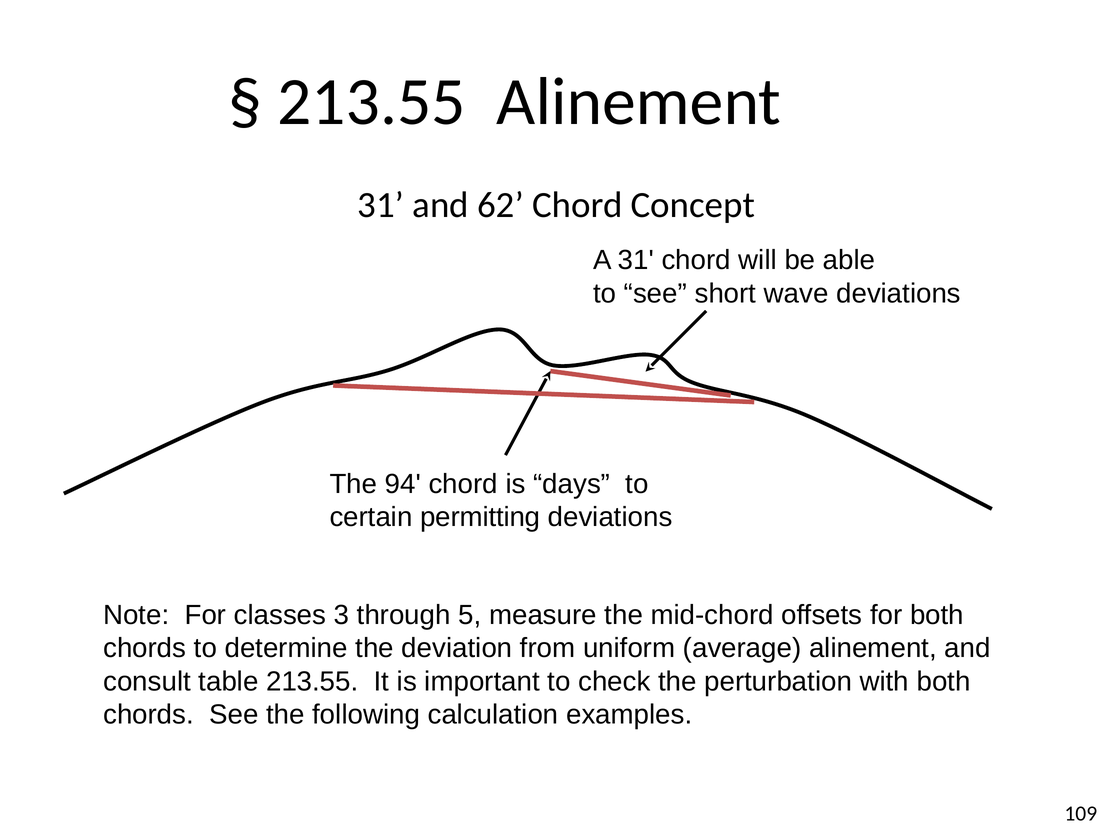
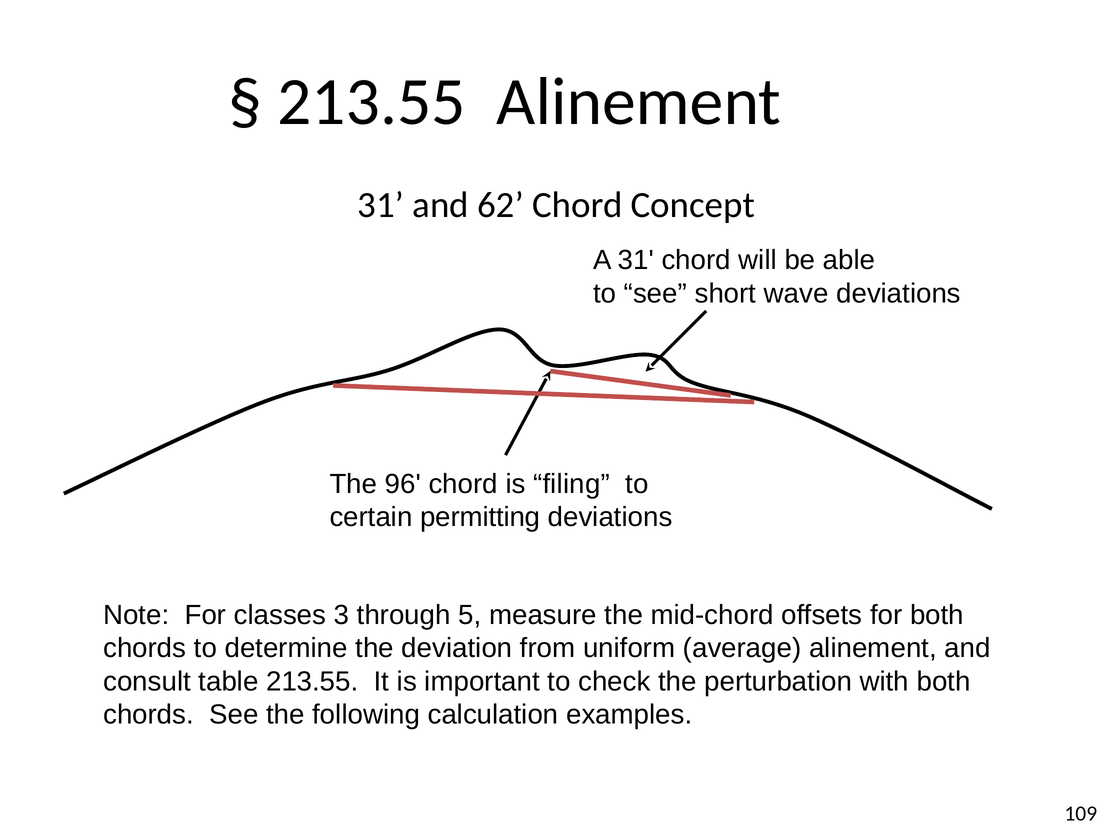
94: 94 -> 96 (403, 484)
days: days -> filing (572, 484)
